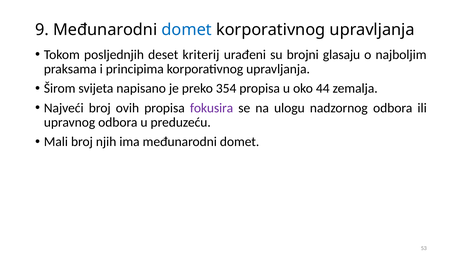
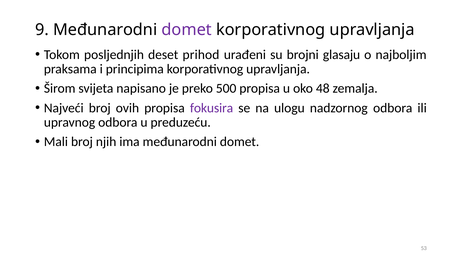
domet colour: blue -> purple (187, 30)
kriterij: kriterij -> prihod (201, 55)
354: 354 -> 500 (226, 88)
44: 44 -> 48 (323, 88)
